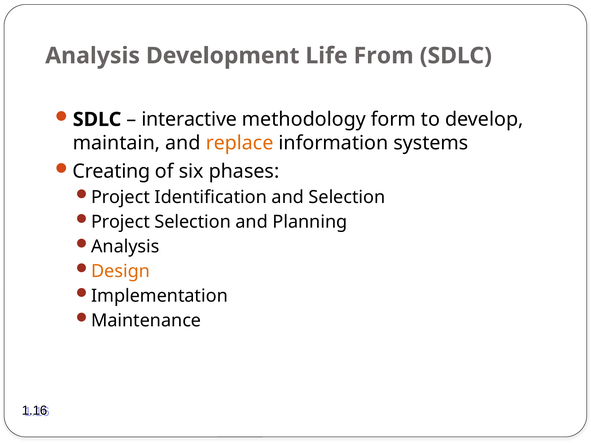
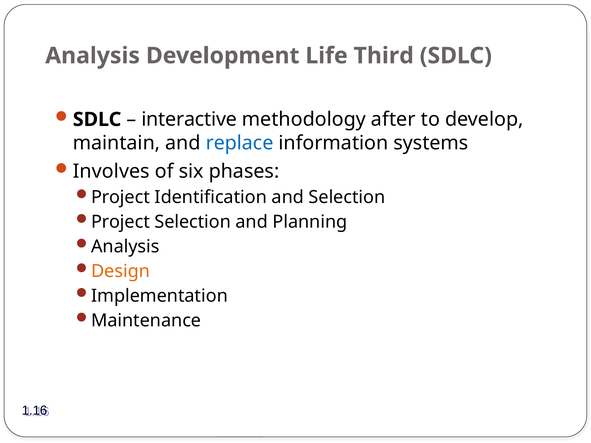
From: From -> Third (384, 56)
form: form -> after (393, 120)
replace colour: orange -> blue (240, 143)
Creating: Creating -> Involves (111, 172)
